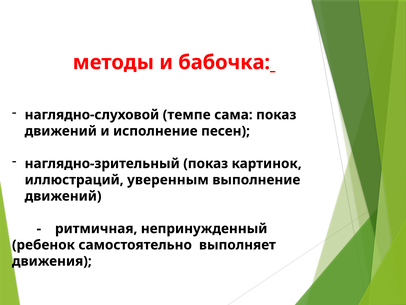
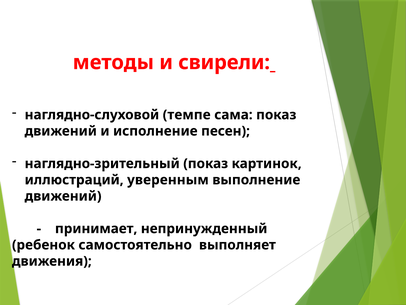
бабочка: бабочка -> свирели (224, 62)
ритмичная: ритмичная -> принимает (96, 228)
